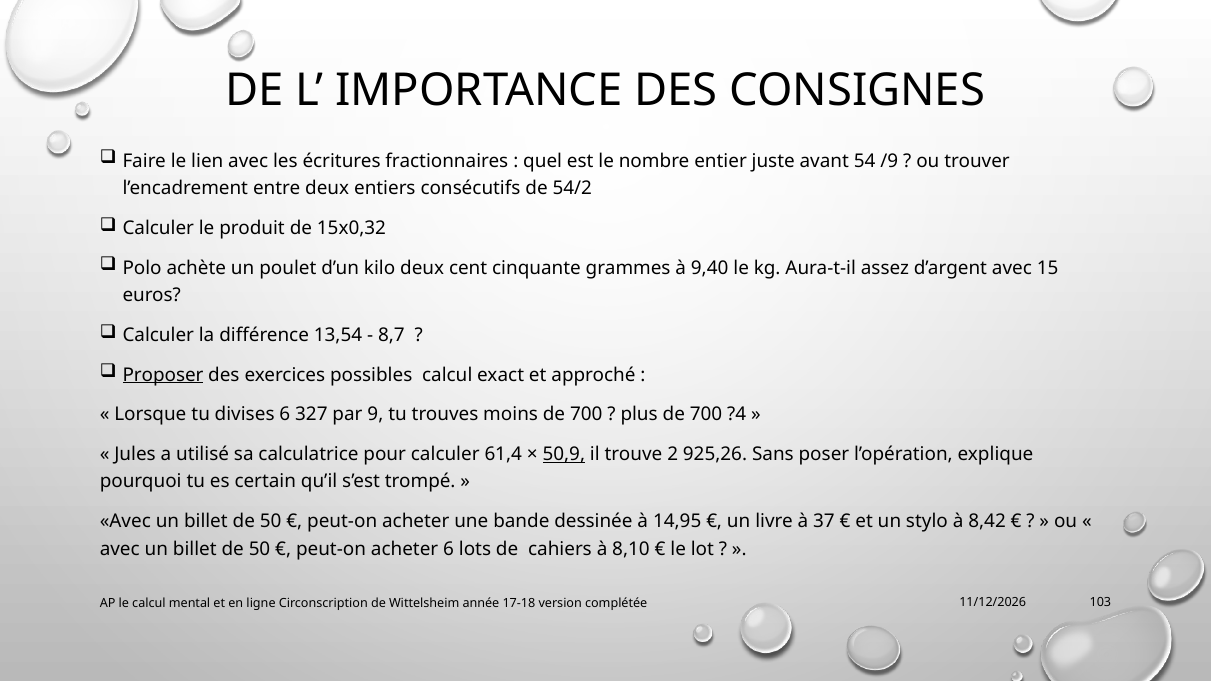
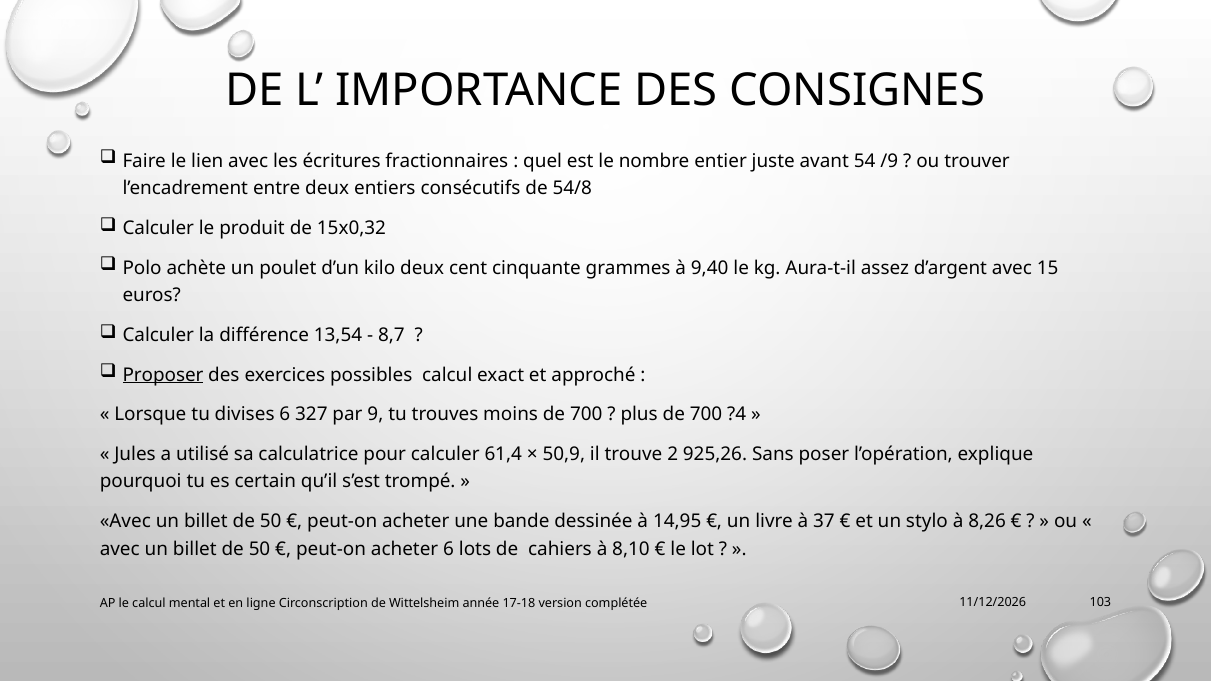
54/2: 54/2 -> 54/8 (572, 188)
50,9 underline: present -> none (564, 455)
8,42: 8,42 -> 8,26 (987, 522)
